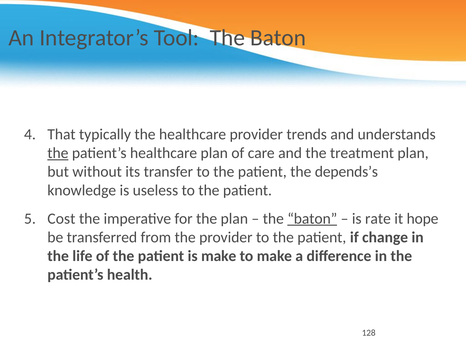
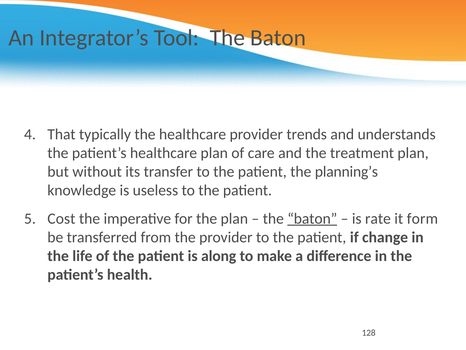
the underline: present -> none (58, 153)
depends’s: depends’s -> planning’s (346, 171)
hope: hope -> form (422, 218)
is make: make -> along (219, 256)
